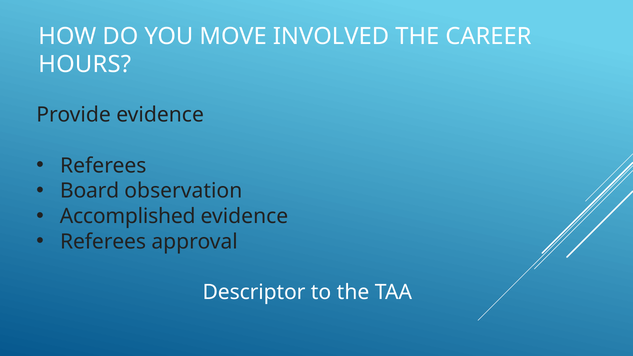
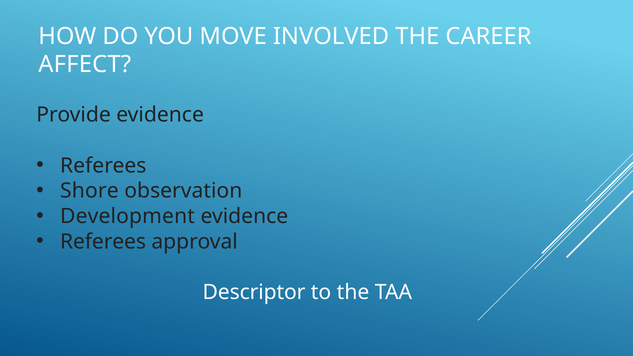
HOURS: HOURS -> AFFECT (85, 65)
Board: Board -> Shore (89, 191)
Accomplished: Accomplished -> Development (128, 216)
